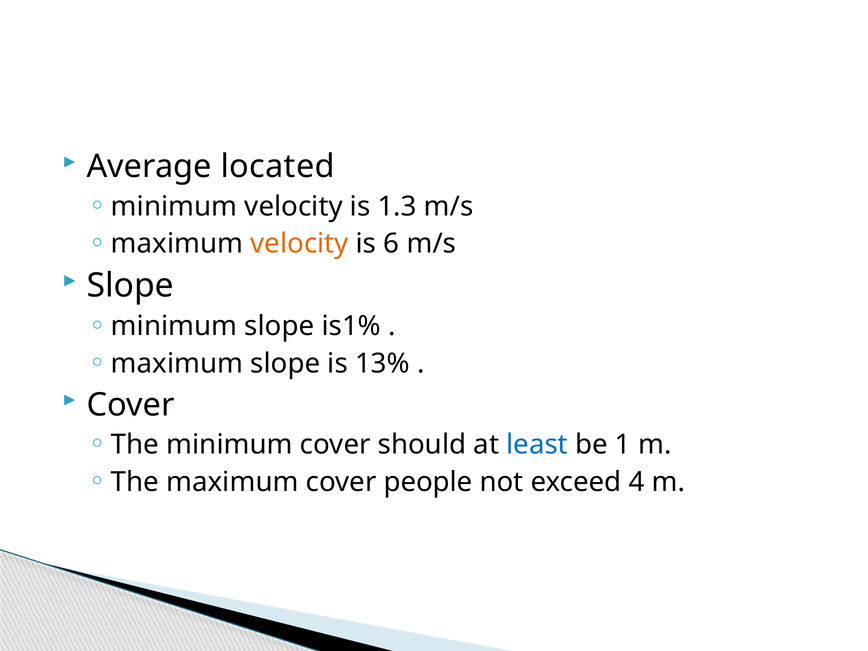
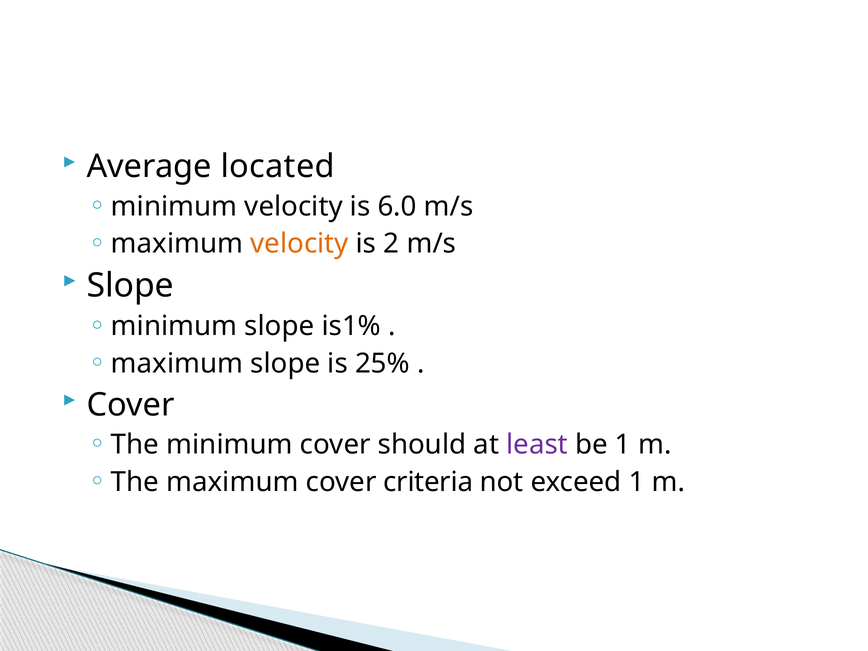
1.3: 1.3 -> 6.0 (397, 207)
6: 6 -> 2 (391, 244)
13%: 13% -> 25% (382, 364)
least colour: blue -> purple (537, 445)
people: people -> criteria (428, 482)
exceed 4: 4 -> 1 (637, 482)
